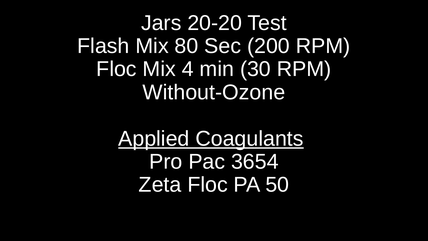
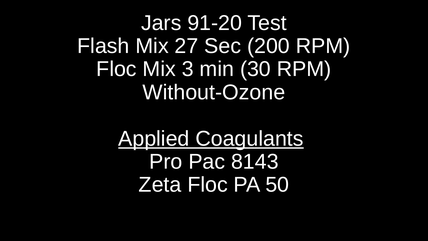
20-20: 20-20 -> 91-20 (215, 23)
80: 80 -> 27 (187, 46)
4: 4 -> 3 (188, 69)
3654: 3654 -> 8143 (255, 162)
